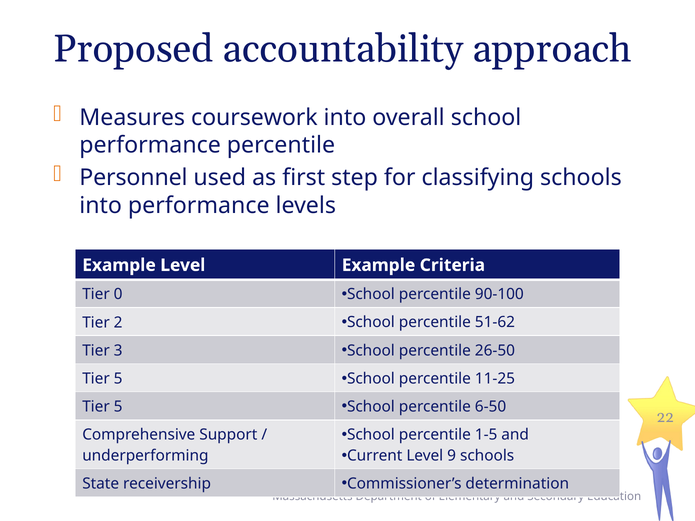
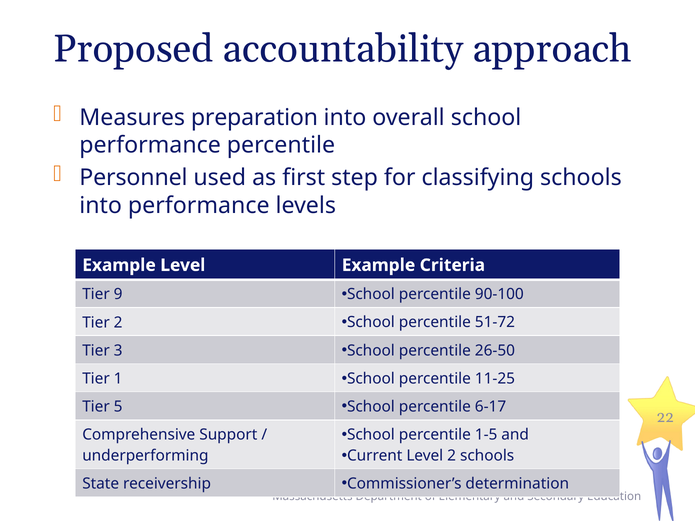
coursework: coursework -> preparation (254, 117)
0: 0 -> 9 (118, 294)
51-62: 51-62 -> 51-72 (495, 322)
5: 5 -> 1 (118, 379)
6-50: 6-50 -> 6-17 (491, 407)
Level 9: 9 -> 2 (452, 456)
